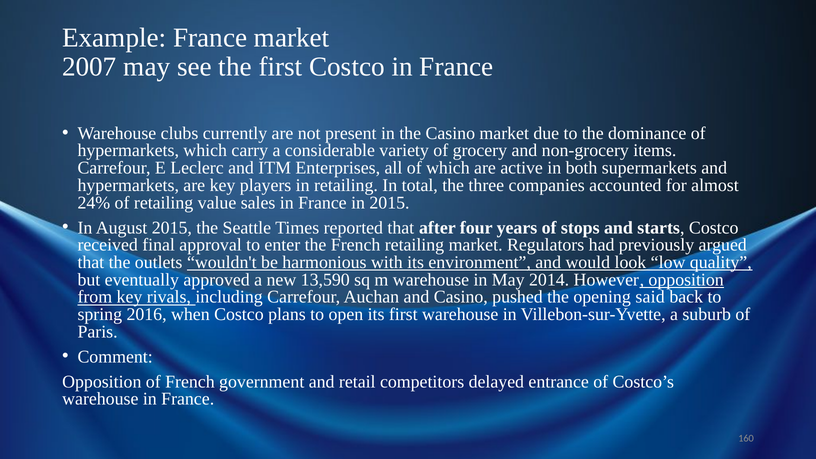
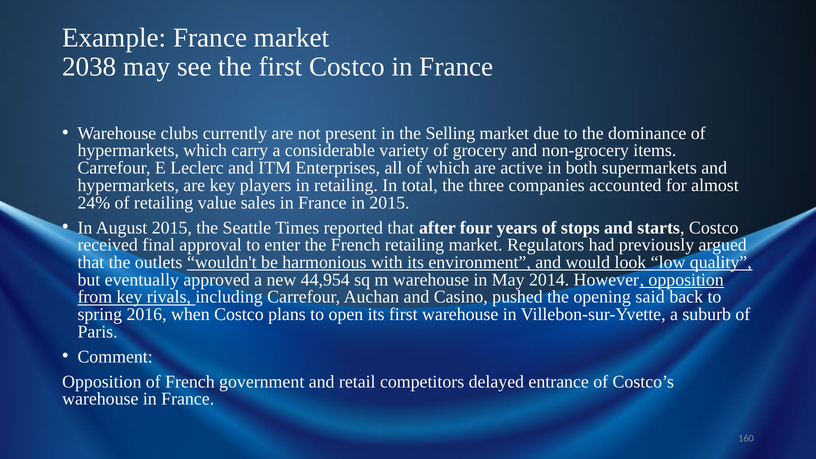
2007: 2007 -> 2038 (89, 67)
the Casino: Casino -> Selling (450, 133)
13,590: 13,590 -> 44,954 (325, 280)
